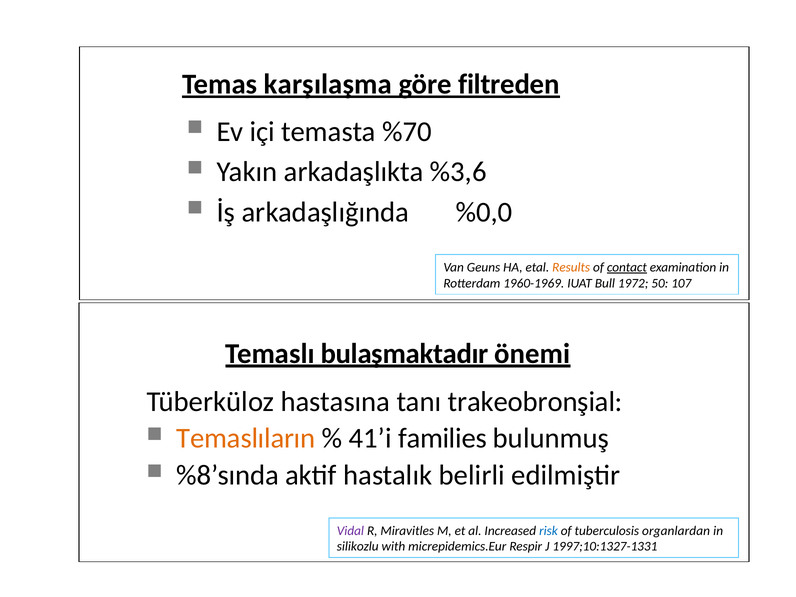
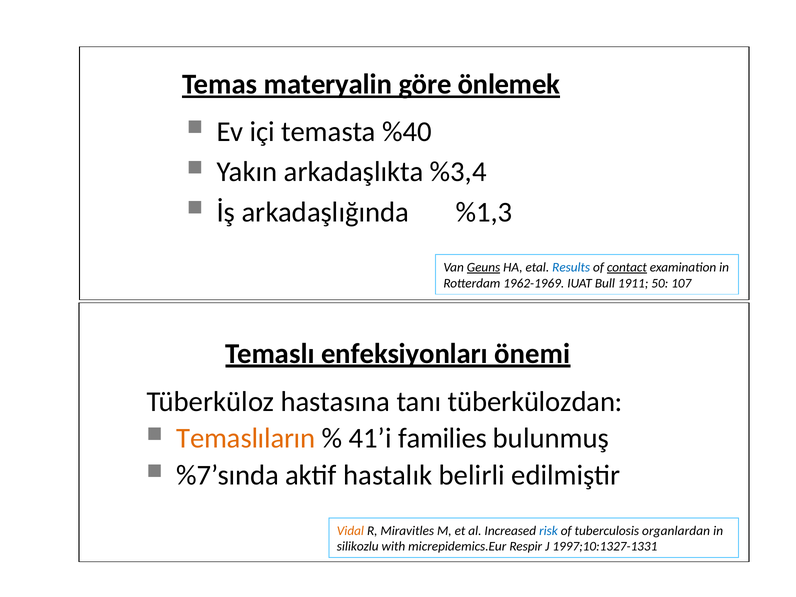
karşılaşma: karşılaşma -> materyalin (328, 85)
filtreden: filtreden -> önlemek (509, 85)
%70: %70 -> %40 (407, 132)
%3,6: %3,6 -> %3,4 (458, 172)
%0,0: %0,0 -> %1,3 (484, 212)
Geuns underline: none -> present (484, 267)
Results colour: orange -> blue (571, 267)
1960-1969: 1960-1969 -> 1962-1969 (534, 283)
1972: 1972 -> 1911 (633, 283)
bulaşmaktadır: bulaşmaktadır -> enfeksiyonları (405, 354)
trakeobronşial: trakeobronşial -> tüberkülozdan (535, 402)
%8’sında: %8’sında -> %7’sında (228, 475)
Vidal colour: purple -> orange (350, 531)
